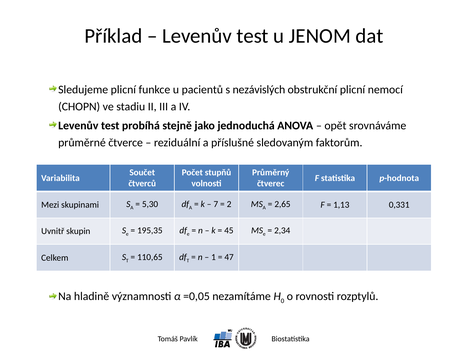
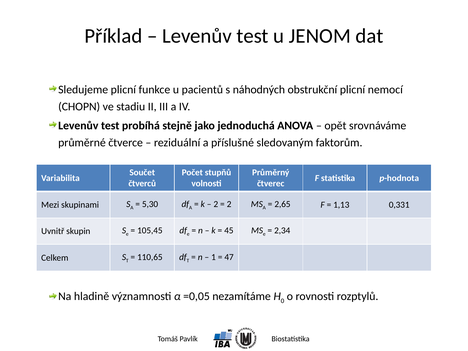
nezávislých: nezávislých -> náhodných (259, 90)
7: 7 -> 2 (216, 204)
195,35: 195,35 -> 105,45 (150, 231)
